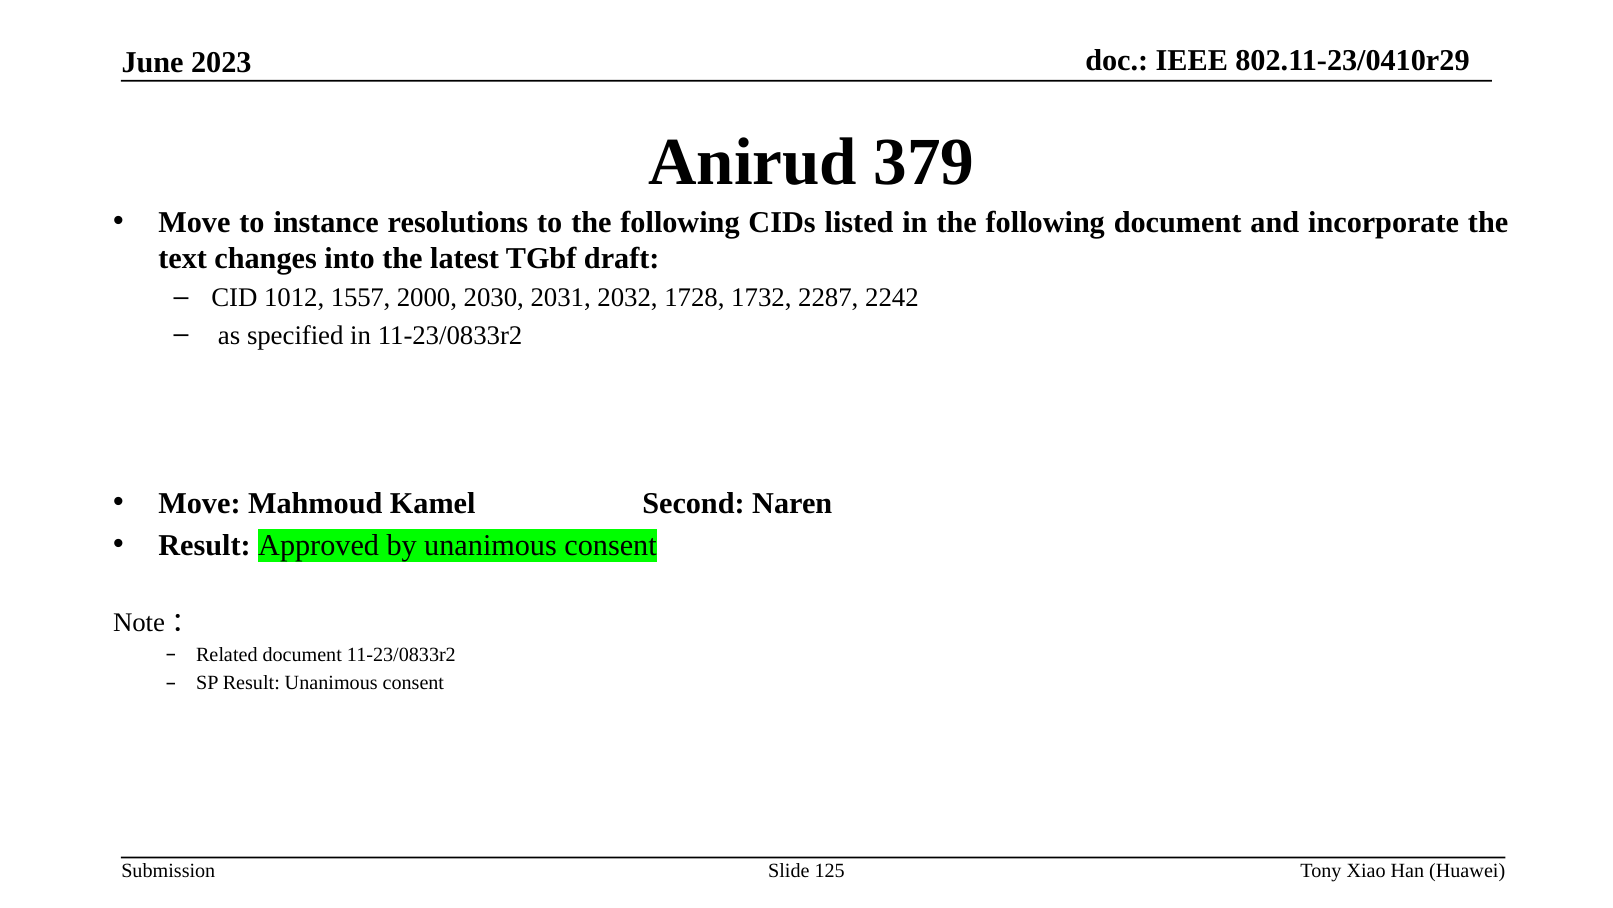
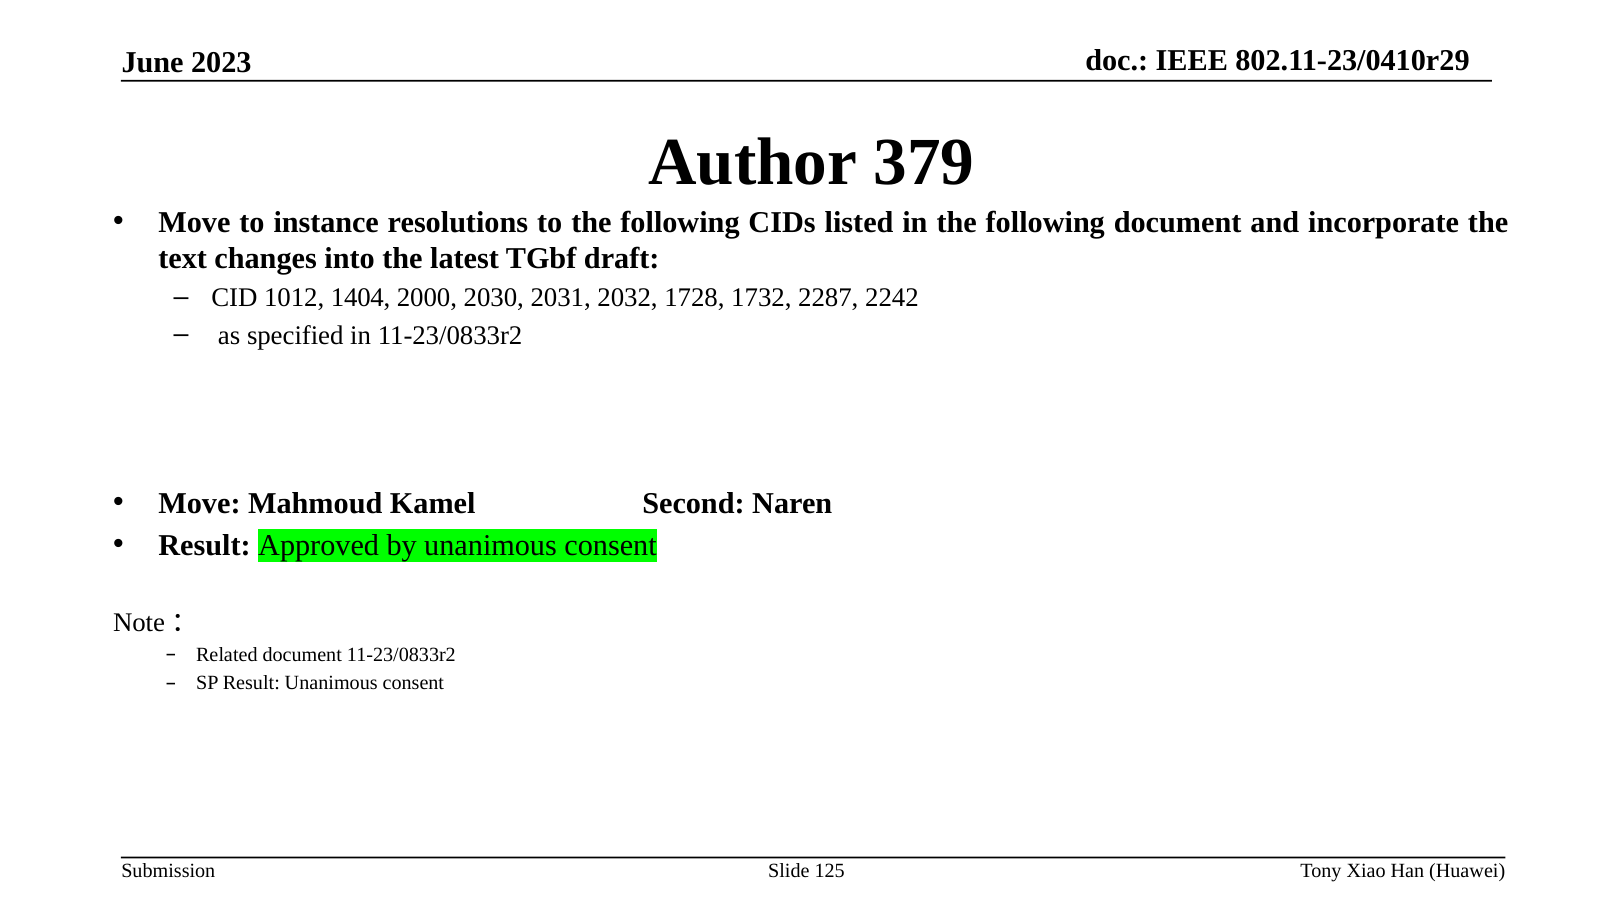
Anirud: Anirud -> Author (753, 162)
1557: 1557 -> 1404 (361, 298)
